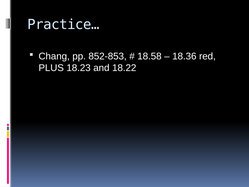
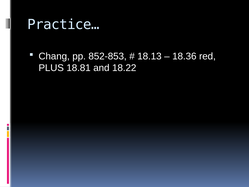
18.58: 18.58 -> 18.13 (149, 56)
18.23: 18.23 -> 18.81 (79, 68)
